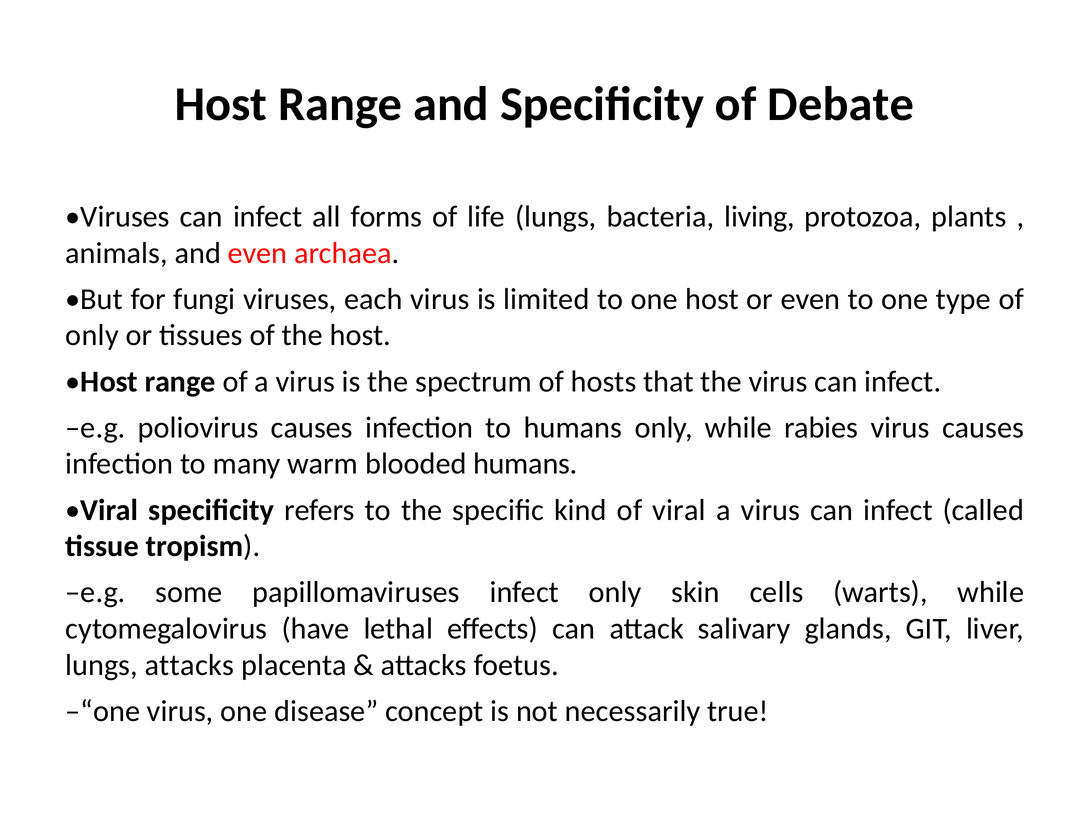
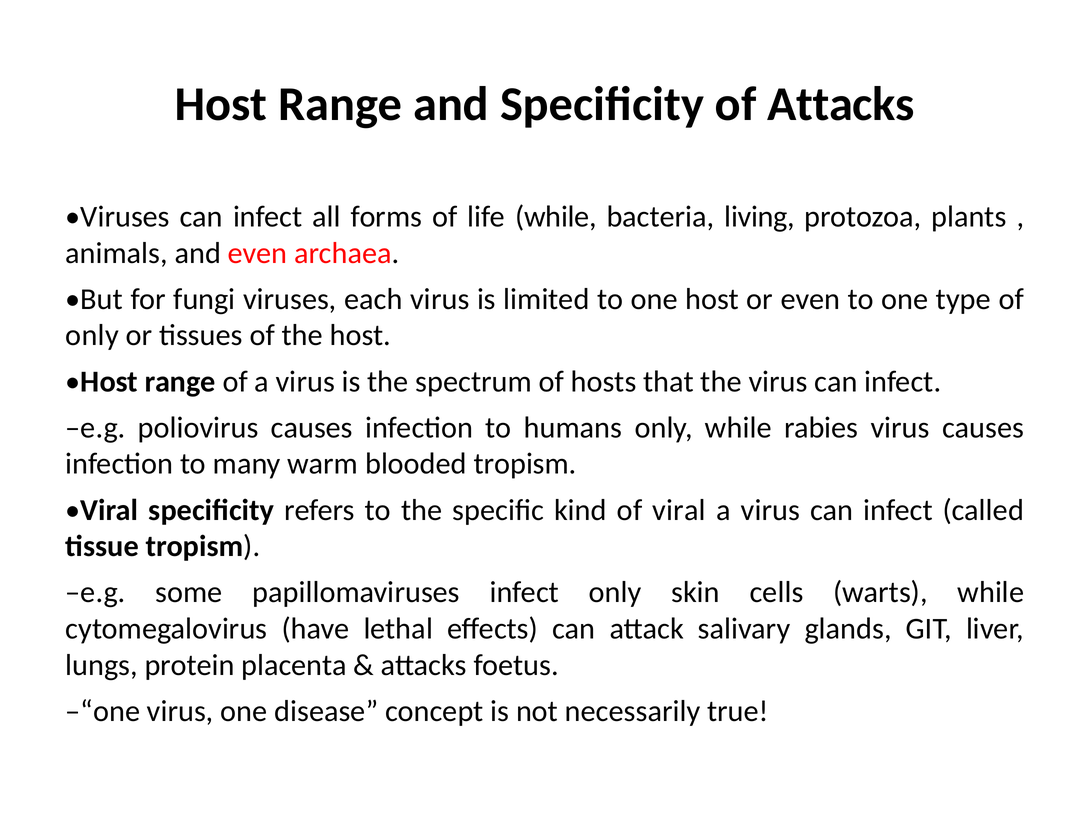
of Debate: Debate -> Attacks (841, 104)
life lungs: lungs -> while (556, 216)
blooded humans: humans -> tropism (525, 464)
lungs attacks: attacks -> protein (190, 665)
